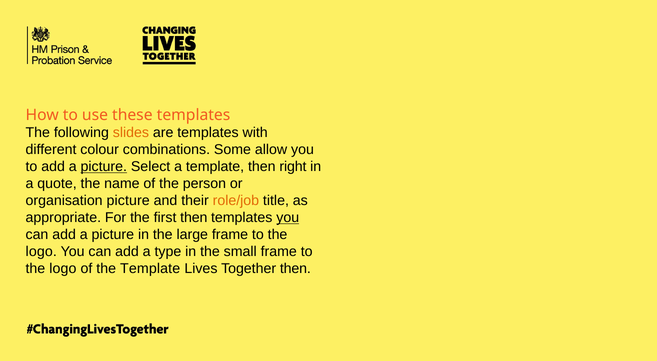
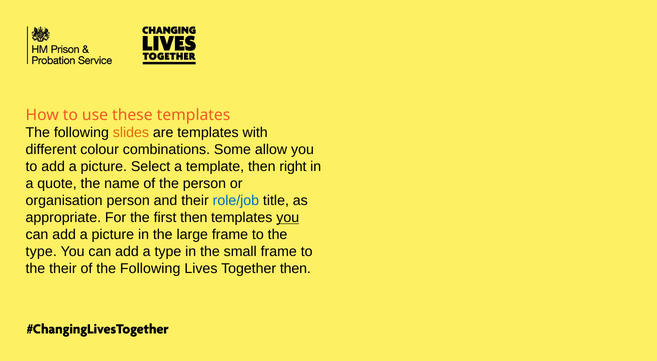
picture underline: present -> none (104, 167)
organisation picture: picture -> person (128, 201)
role/job colour: orange -> blue (236, 201)
logo: logo -> type (41, 252)
logo: logo -> their (63, 269)
of the Template: Template -> Following (150, 269)
